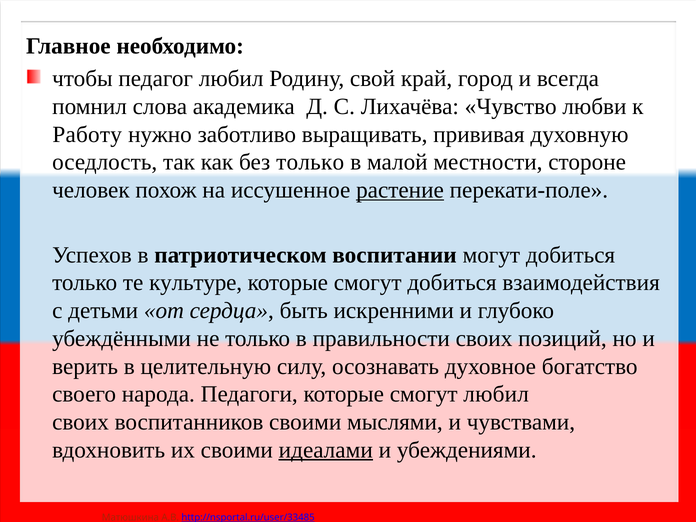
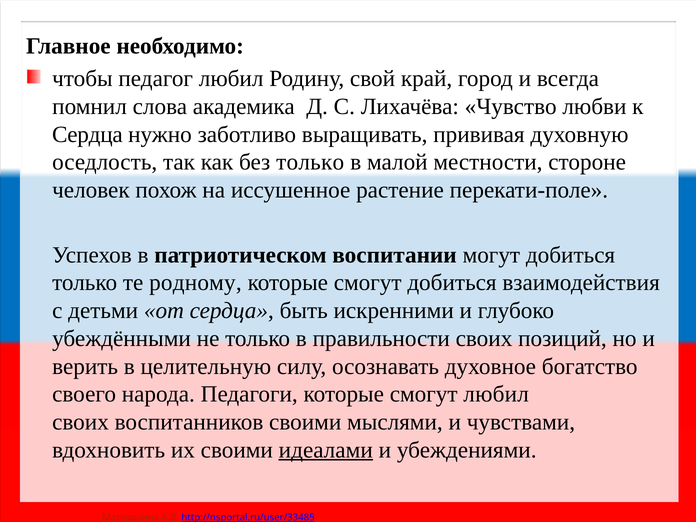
Работу: Работу -> Сердца (87, 134)
растение underline: present -> none (400, 190)
культуре: культуре -> родному (195, 283)
